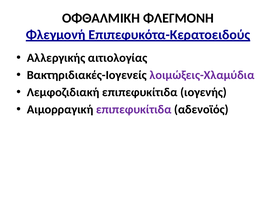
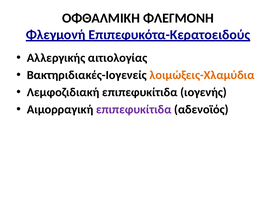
λοιμώξεις-Χλαμύδια colour: purple -> orange (202, 75)
